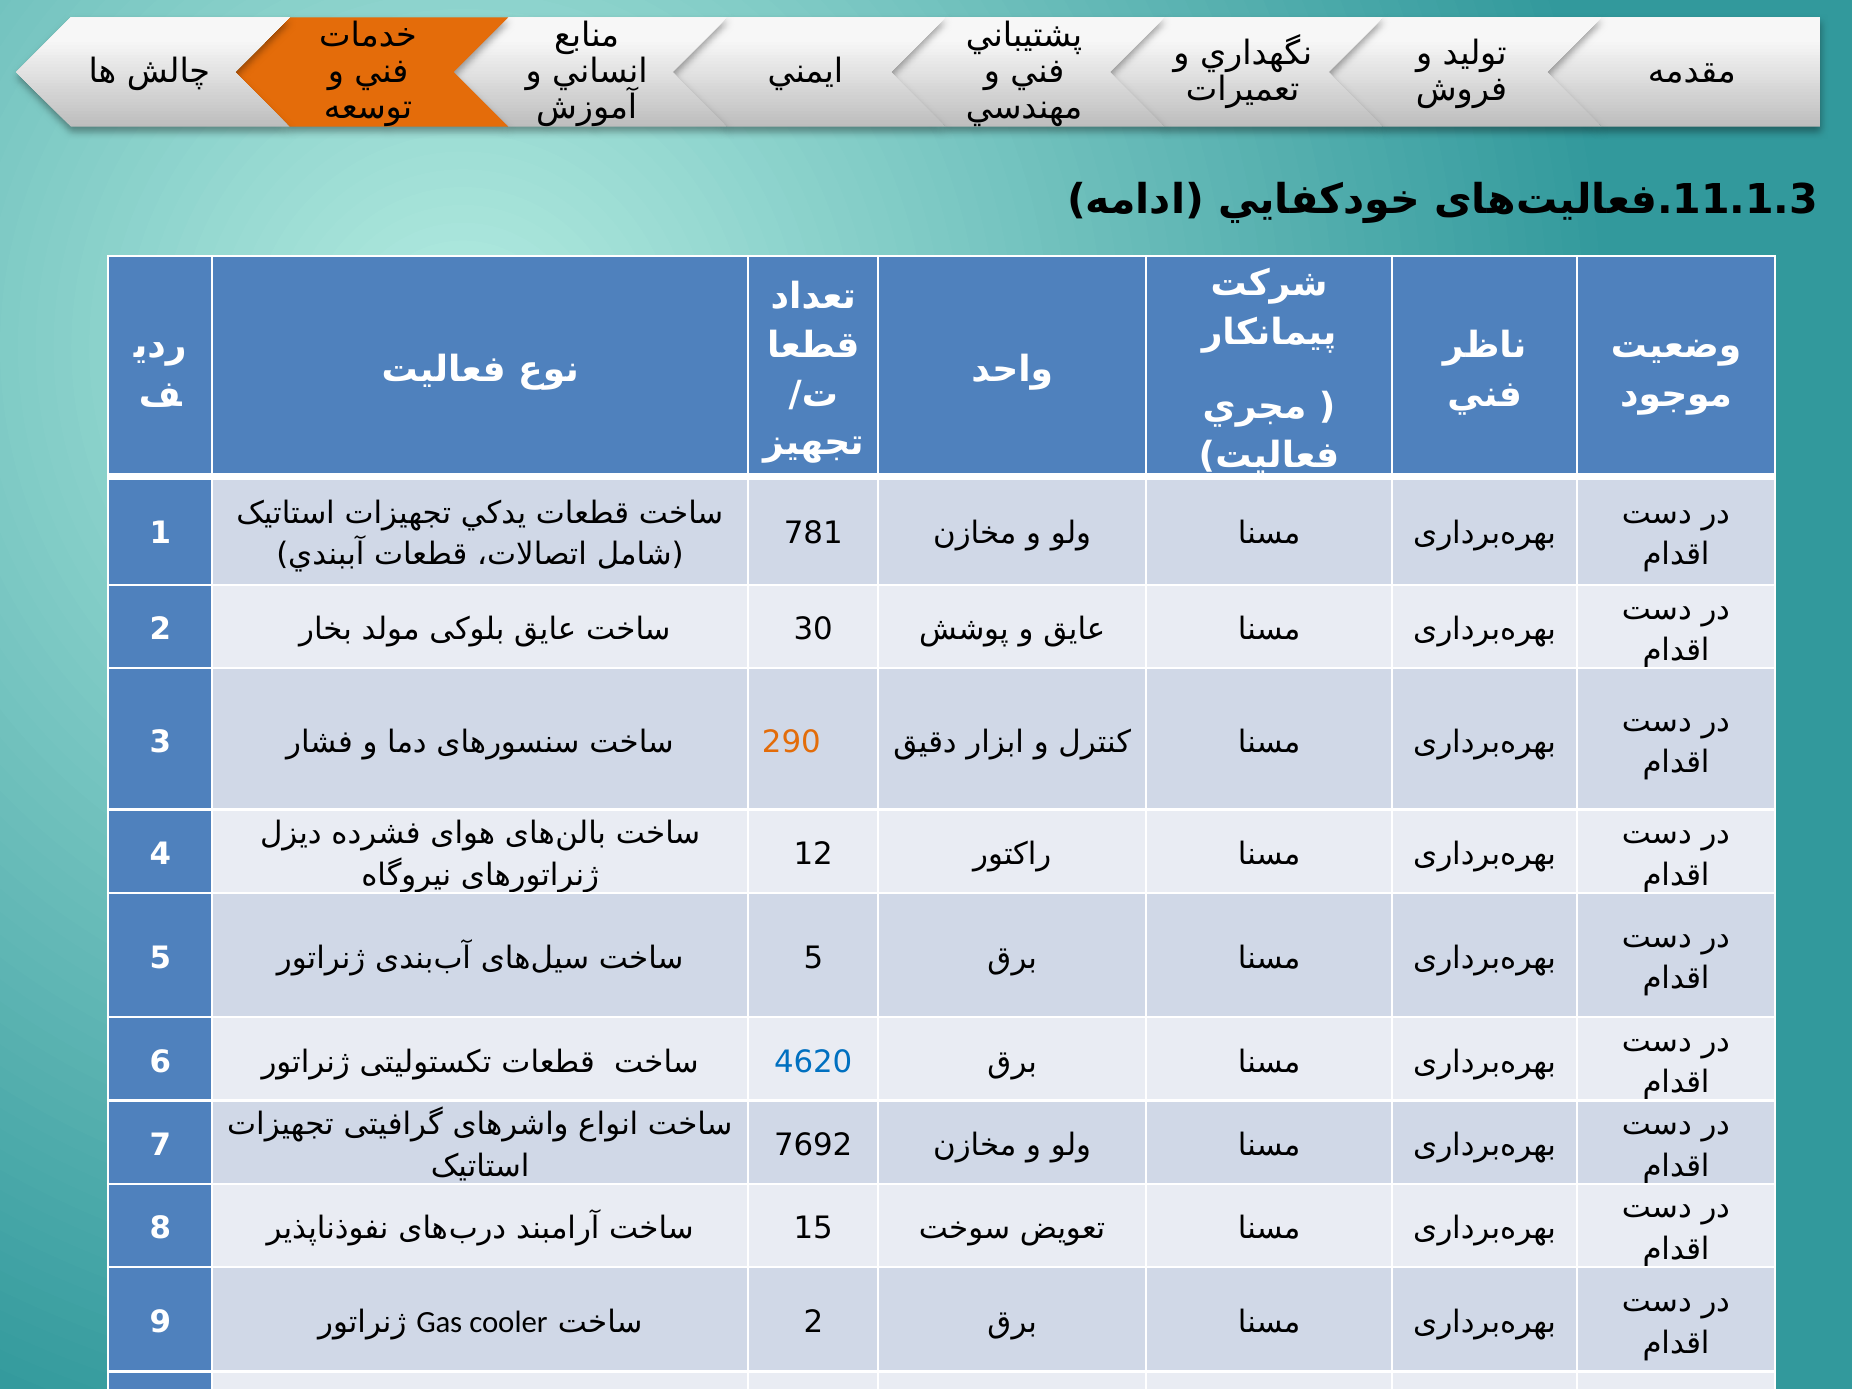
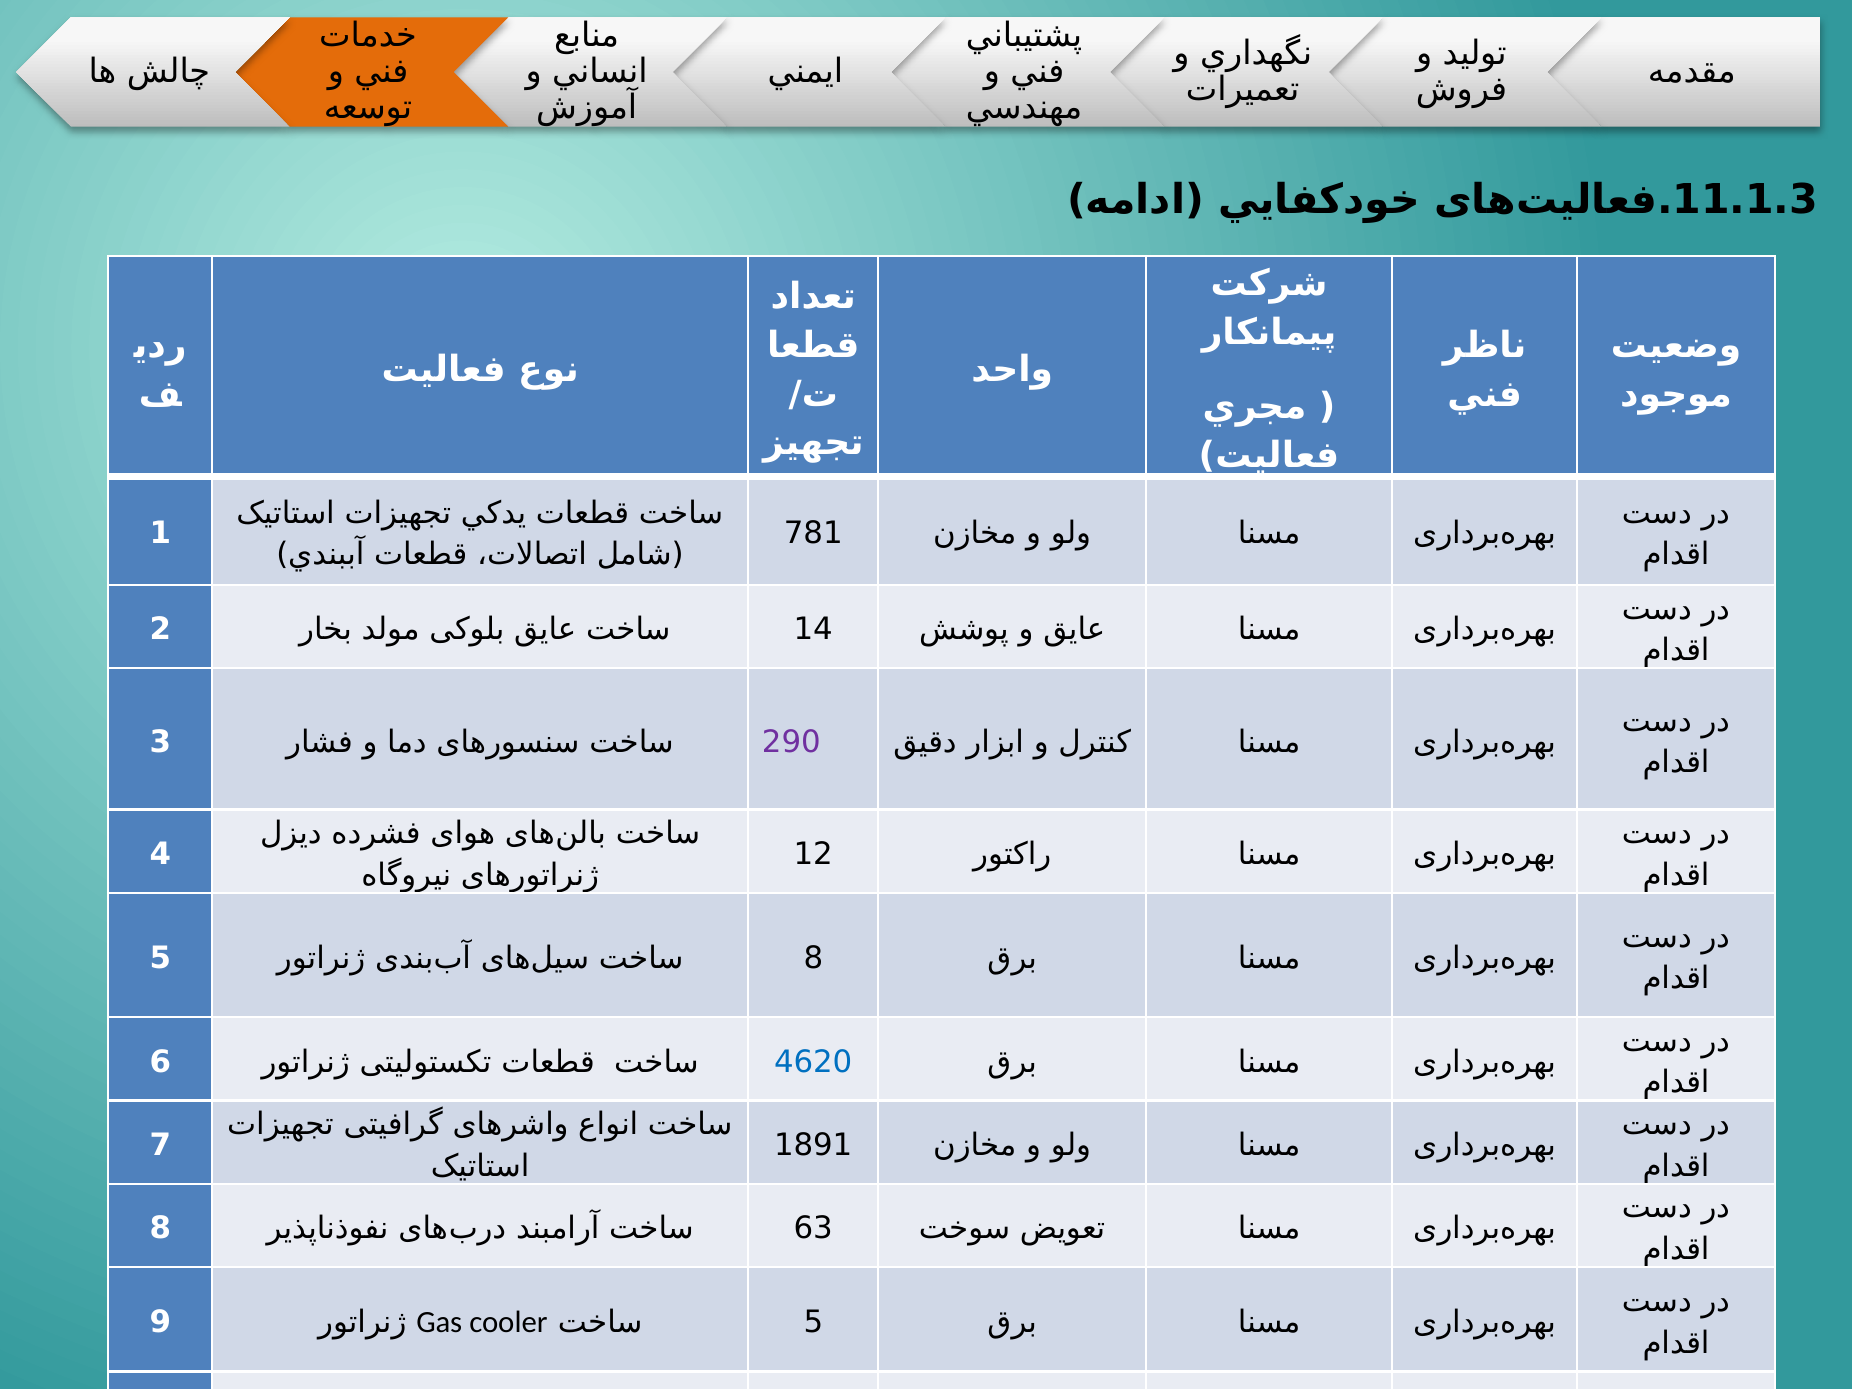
30: 30 -> 14 (813, 630)
290 colour: orange -> purple (791, 742)
5: 5 -> 8 (813, 958)
7692: 7692 -> 1891 (813, 1145)
15: 15 -> 63 (813, 1228)
2: 2 -> 5 (813, 1322)
